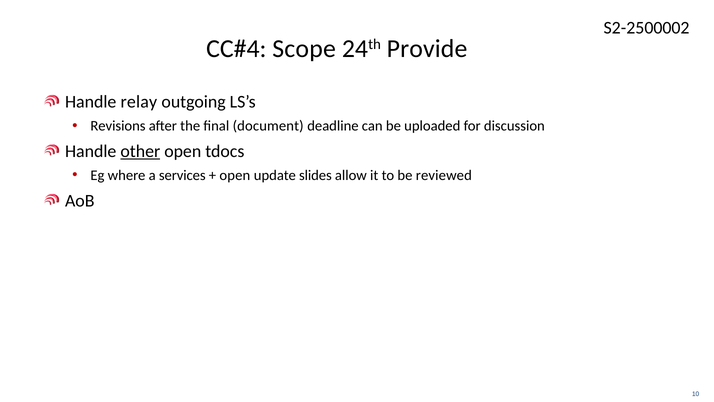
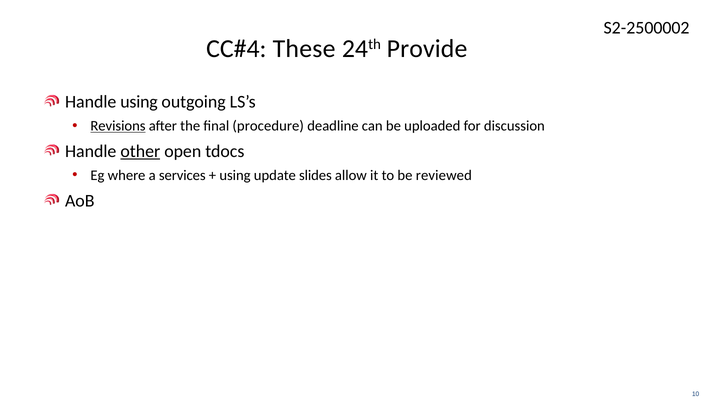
Scope: Scope -> These (304, 49)
Handle relay: relay -> using (139, 102)
Revisions underline: none -> present (118, 126)
document: document -> procedure (268, 126)
open: open -> using (235, 175)
